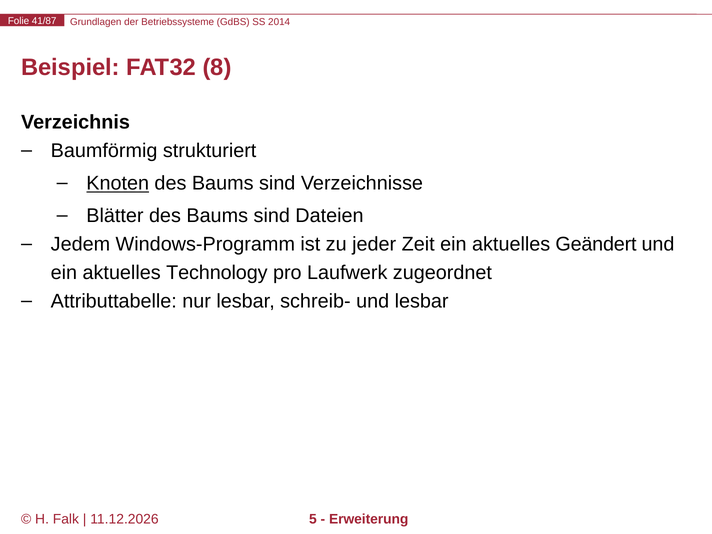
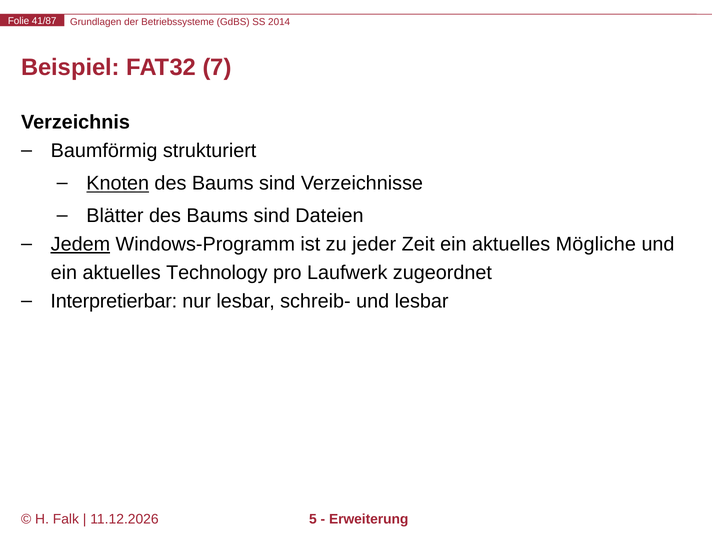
8: 8 -> 7 (217, 68)
Jedem underline: none -> present (80, 244)
Geändert: Geändert -> Mögliche (596, 244)
Attributtabelle: Attributtabelle -> Interpretierbar (114, 301)
